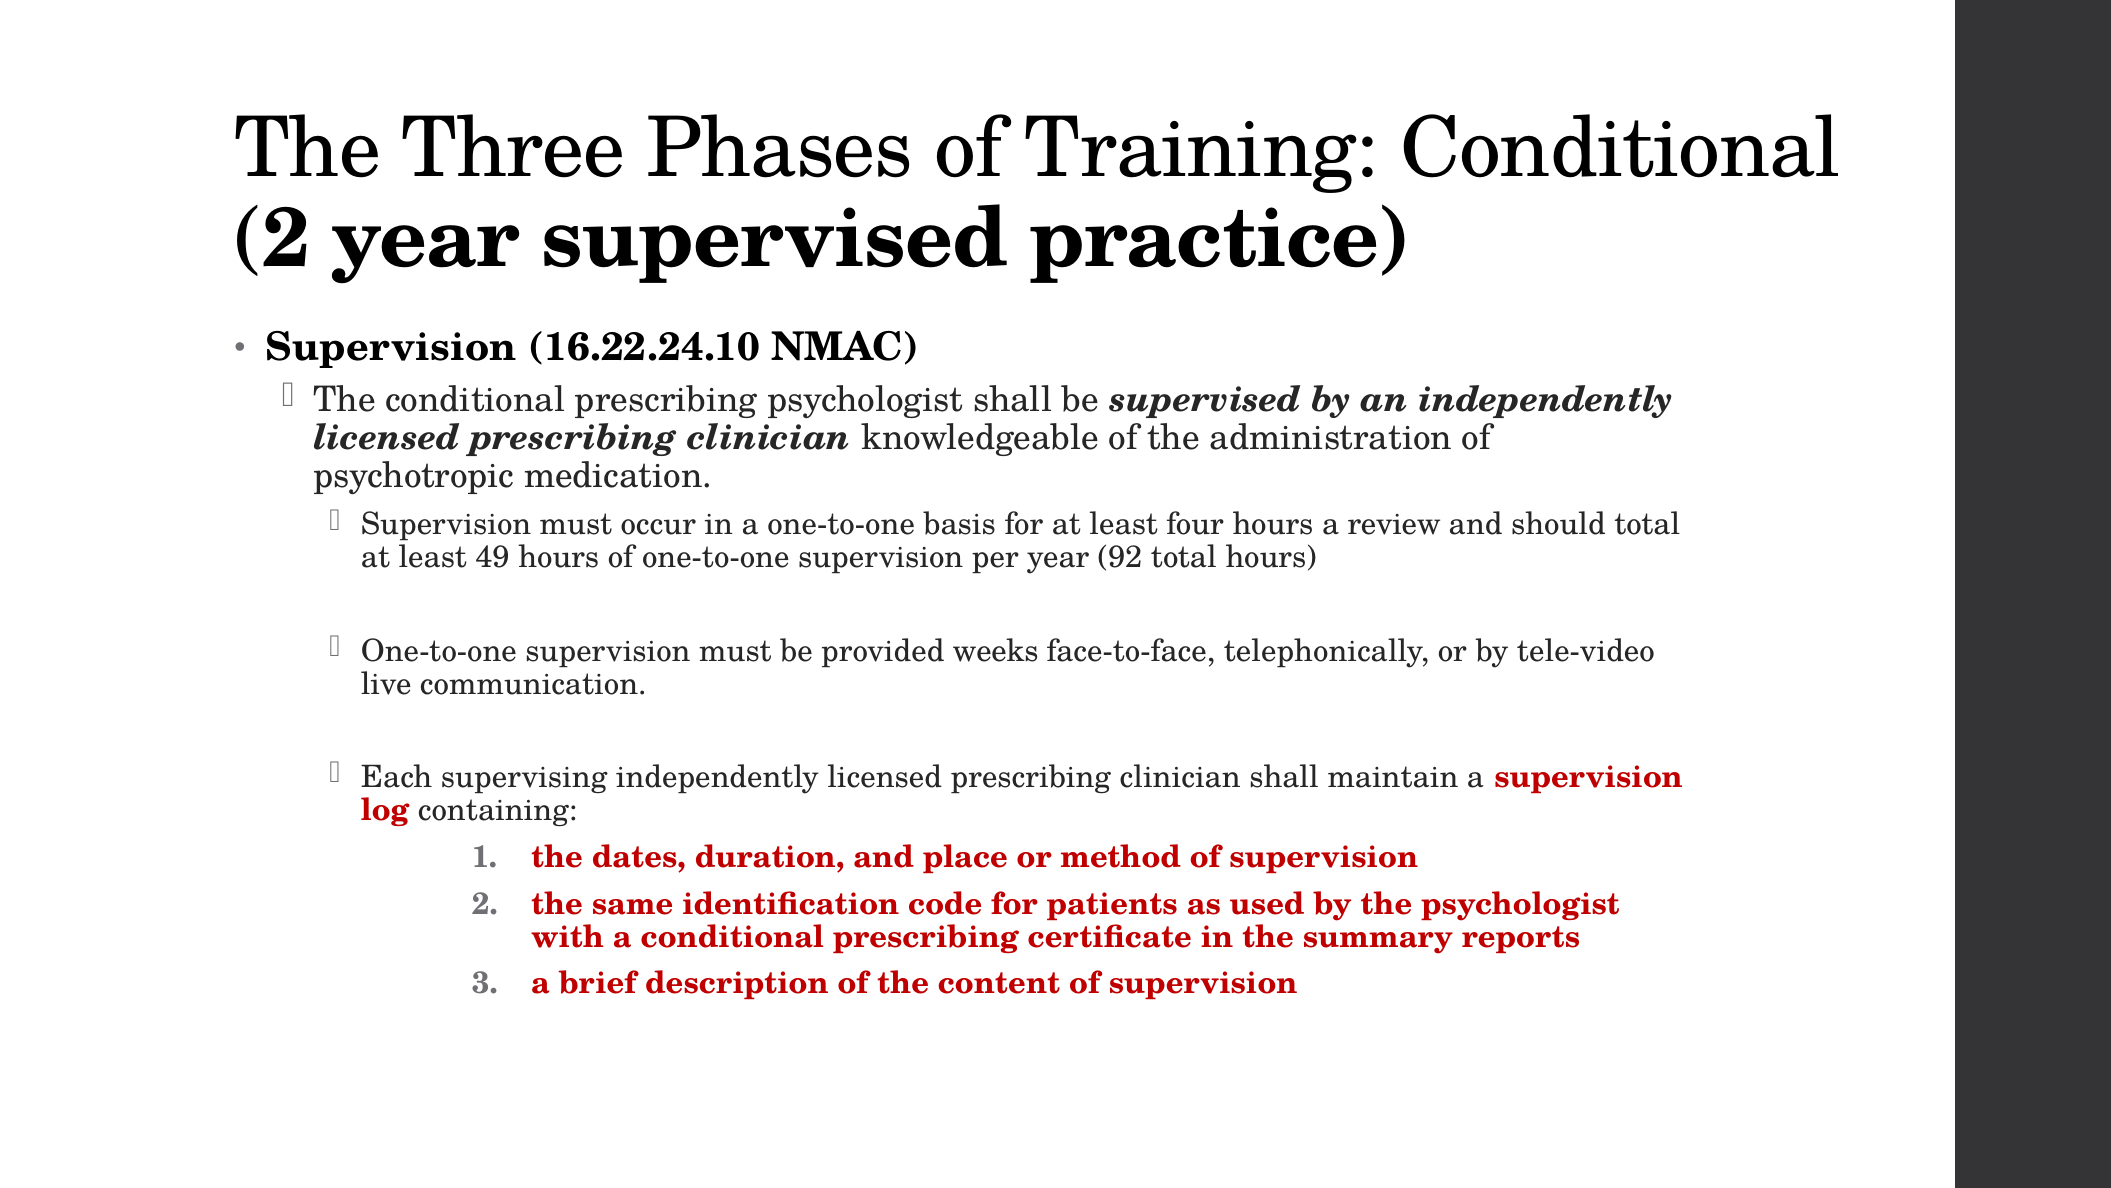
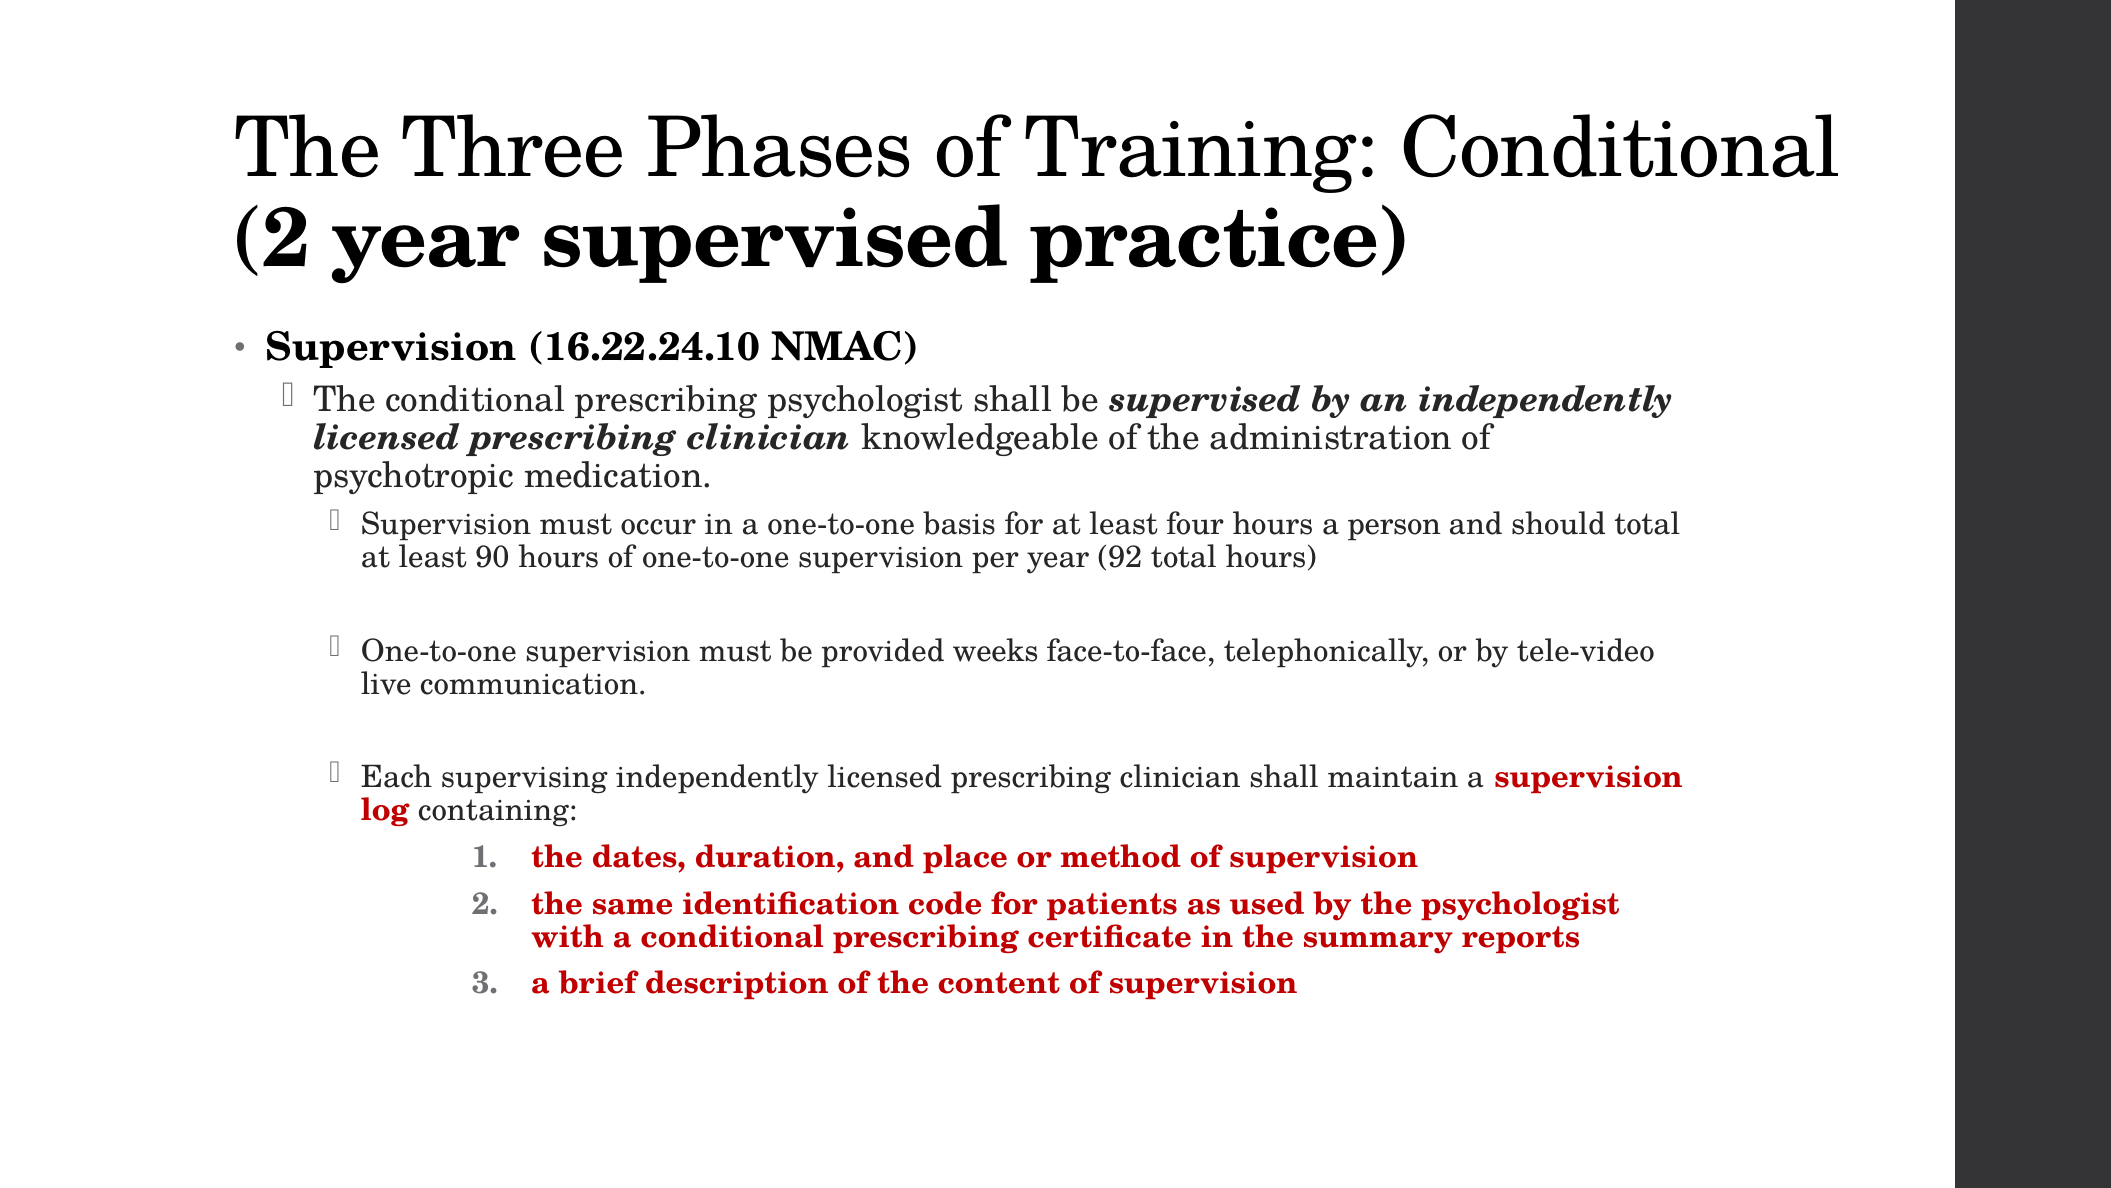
review: review -> person (1394, 524)
49: 49 -> 90 (492, 557)
